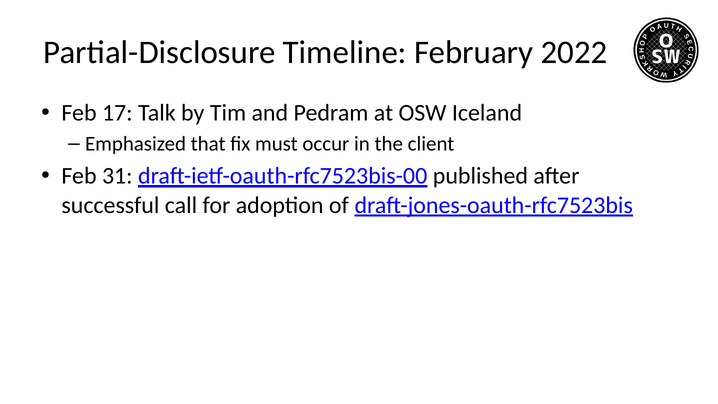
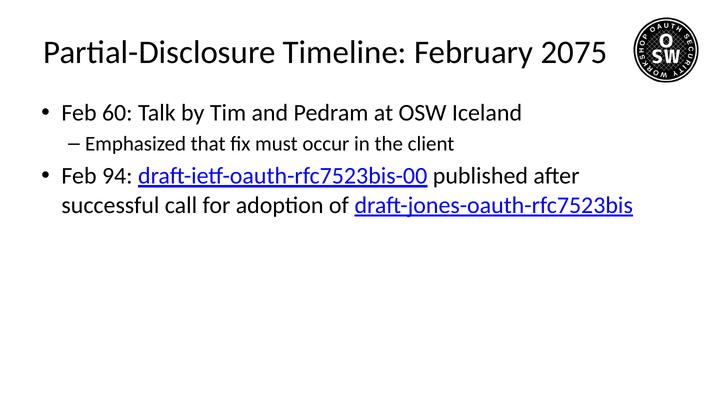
2022: 2022 -> 2075 (574, 52)
17: 17 -> 60 (117, 113)
31: 31 -> 94 (117, 176)
